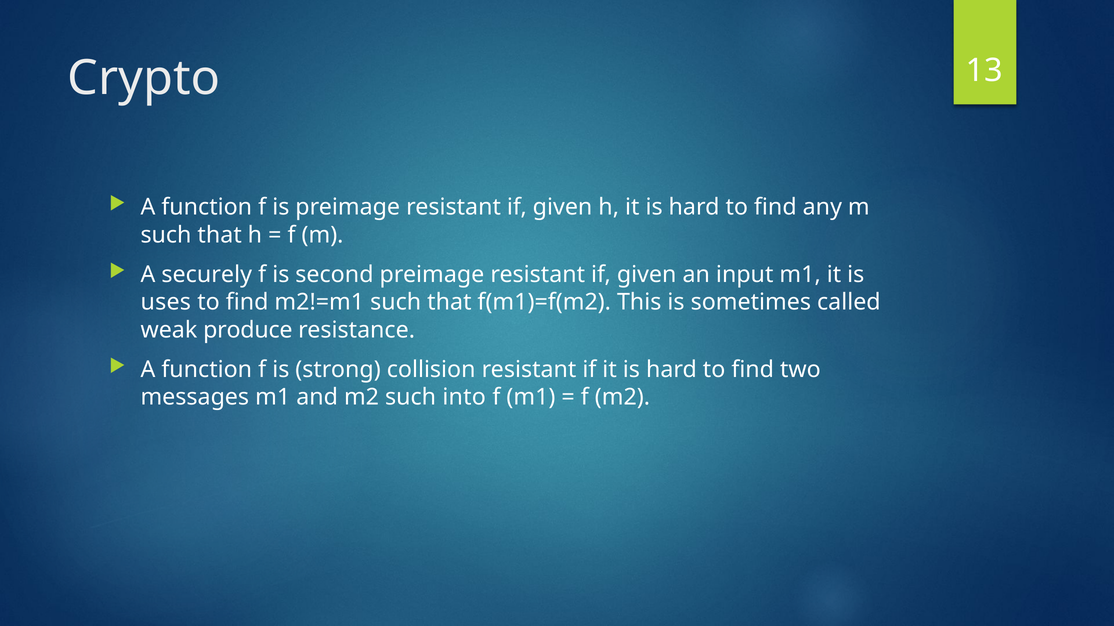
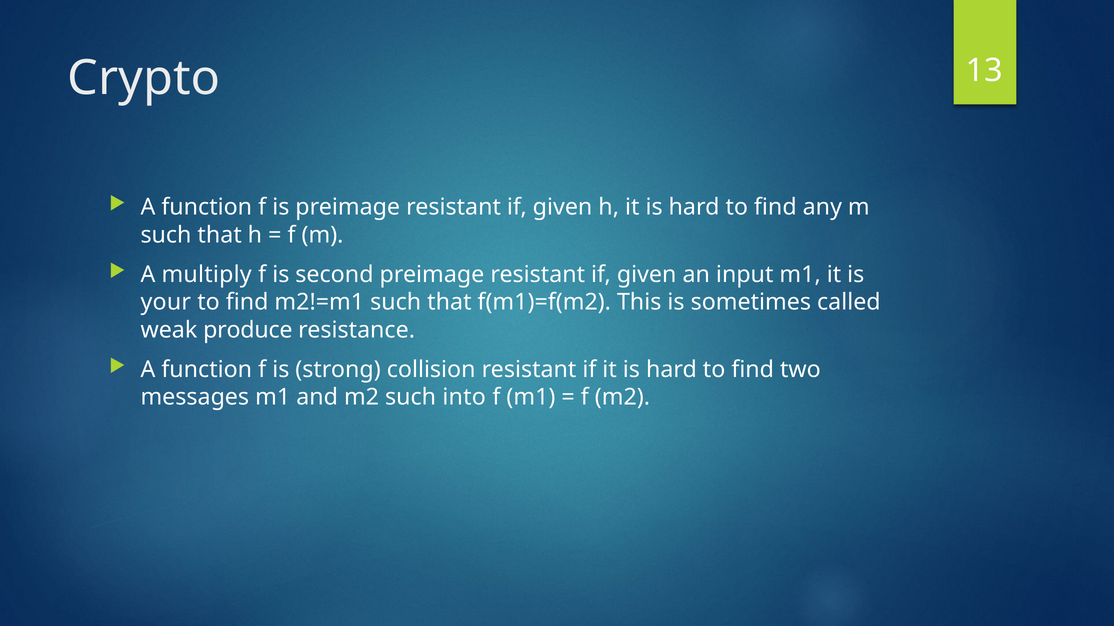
securely: securely -> multiply (207, 275)
uses: uses -> your (166, 303)
